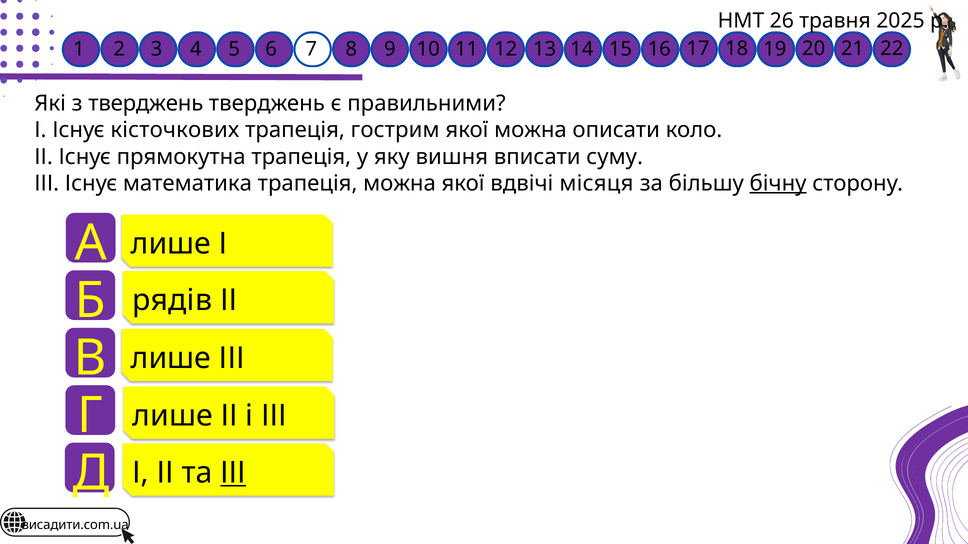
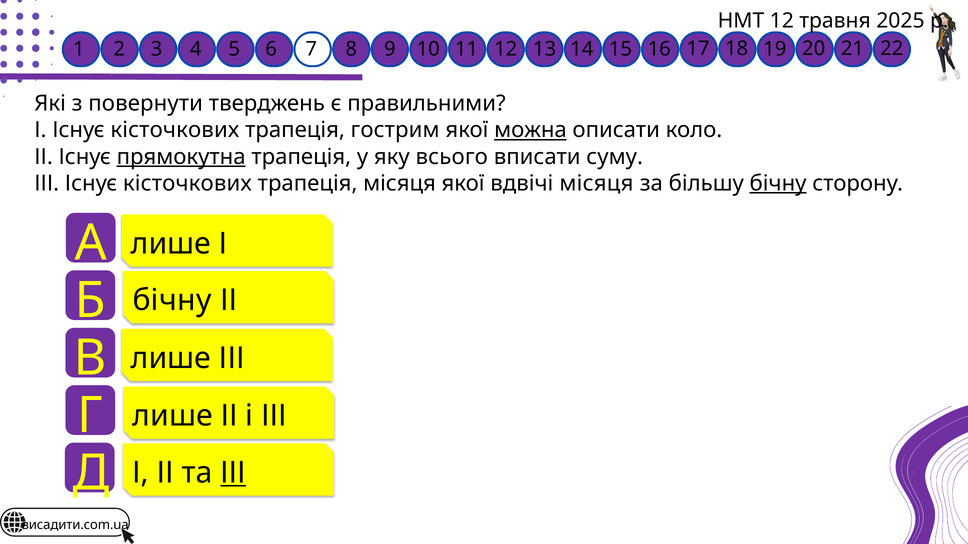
НМТ 26: 26 -> 12 (782, 21)
з тверджень: тверджень -> повернути (146, 104)
можна underline: none -> present (531, 130)
прямокутна underline: none -> present (181, 157)
вишня: вишня -> всього (452, 157)
ІІІ Існує математика: математика -> кісточкових (187, 183)
трапеція можна: можна -> місяця (400, 183)
рядів: рядів -> бічну (172, 301)
